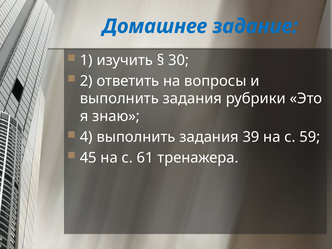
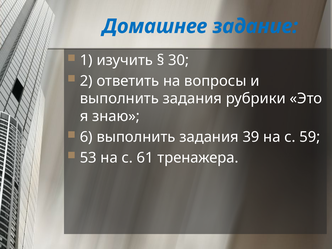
4: 4 -> 6 (86, 137)
45: 45 -> 53 (88, 158)
